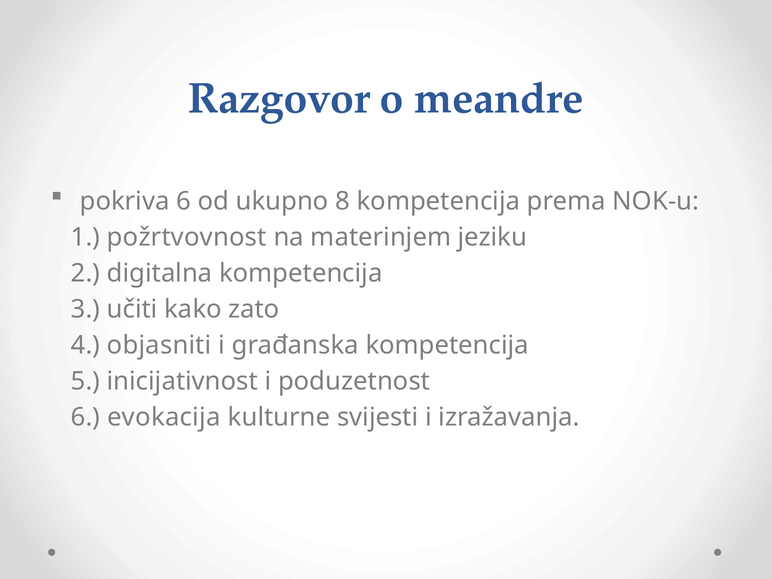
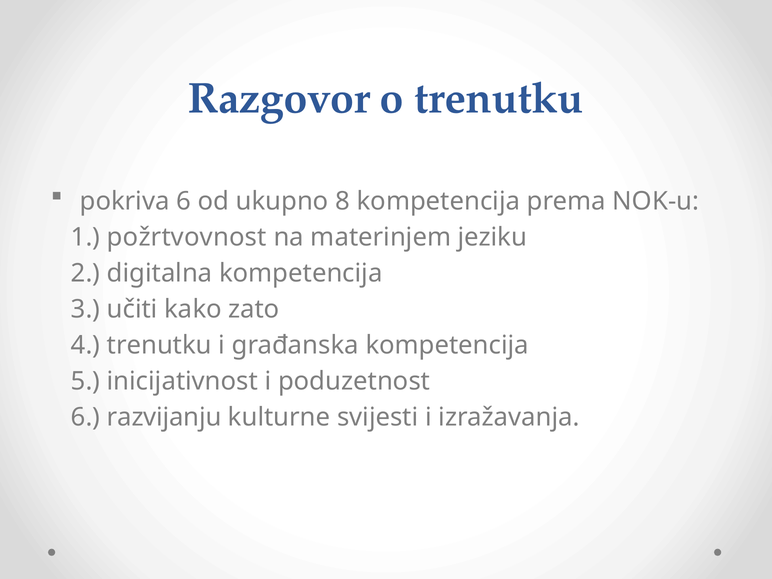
o meandre: meandre -> trenutku (499, 99)
4 objasniti: objasniti -> trenutku (159, 345)
evokacija: evokacija -> razvijanju (164, 417)
